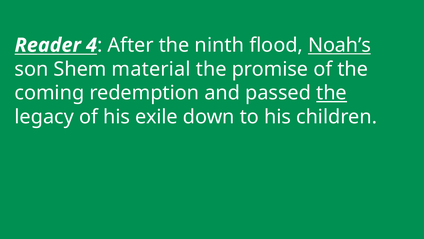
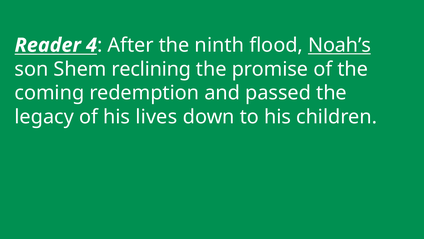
material: material -> reclining (151, 69)
the underline: present -> none (332, 93)
exile: exile -> lives (156, 117)
